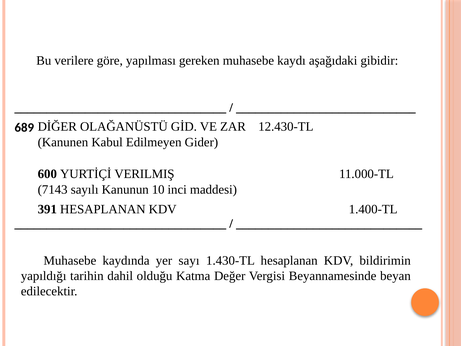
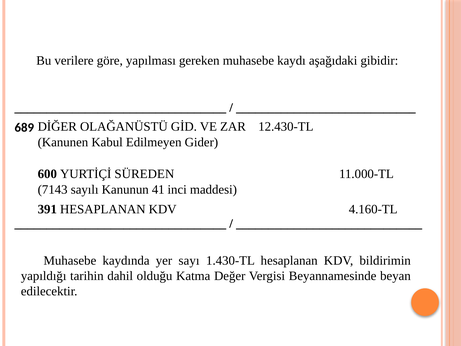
VERILMIŞ: VERILMIŞ -> SÜREDEN (144, 174)
10: 10 -> 41 (158, 189)
1.400-TL: 1.400-TL -> 4.160-TL (373, 209)
